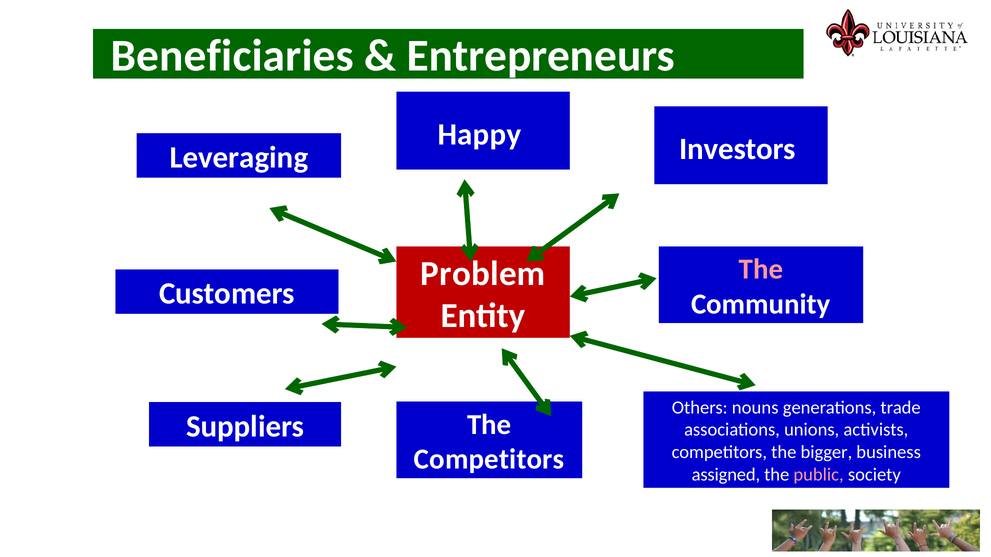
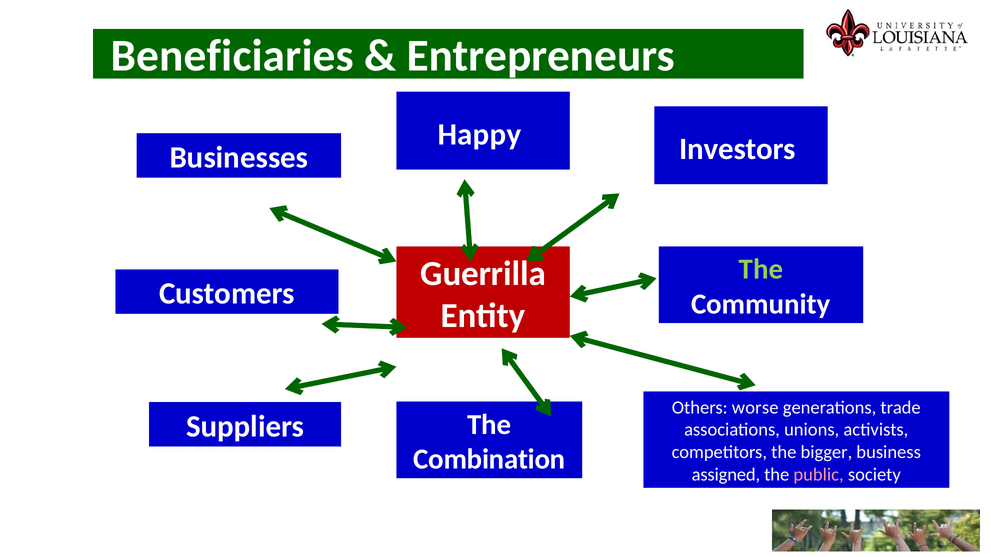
Leveraging: Leveraging -> Businesses (239, 158)
The colour: pink -> light green (761, 270)
Problem: Problem -> Guerrilla (483, 274)
nouns: nouns -> worse (755, 408)
Competitors: Competitors -> Combination (489, 460)
